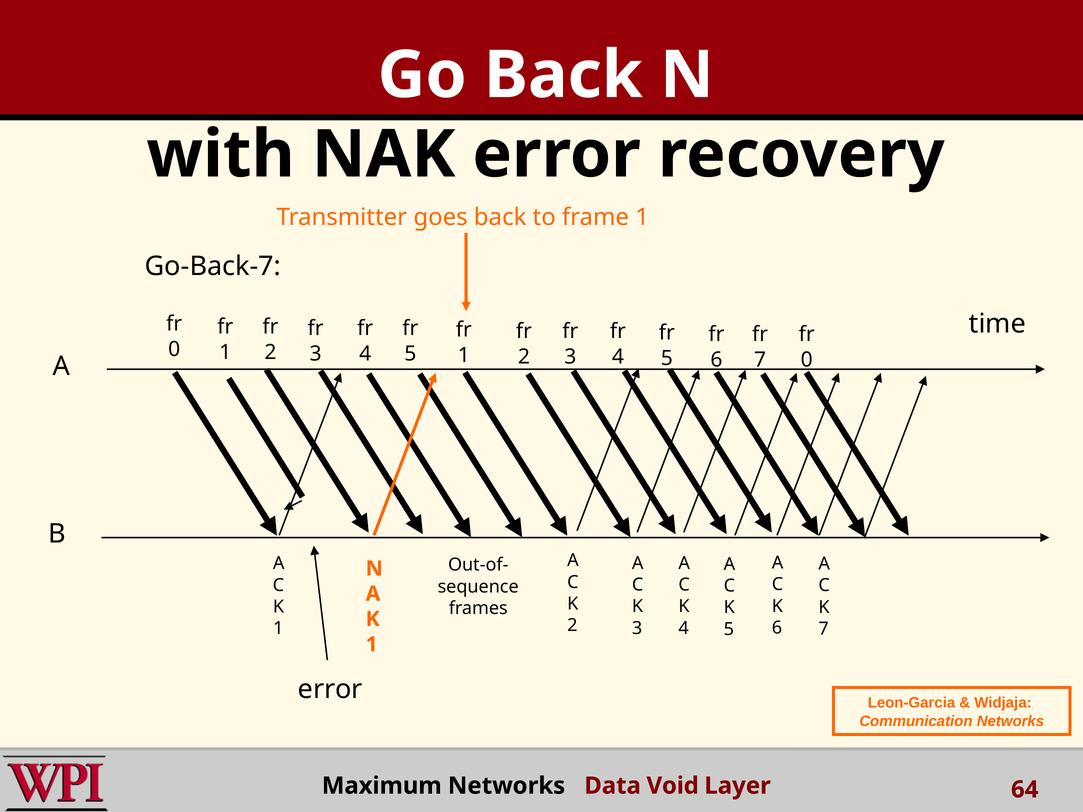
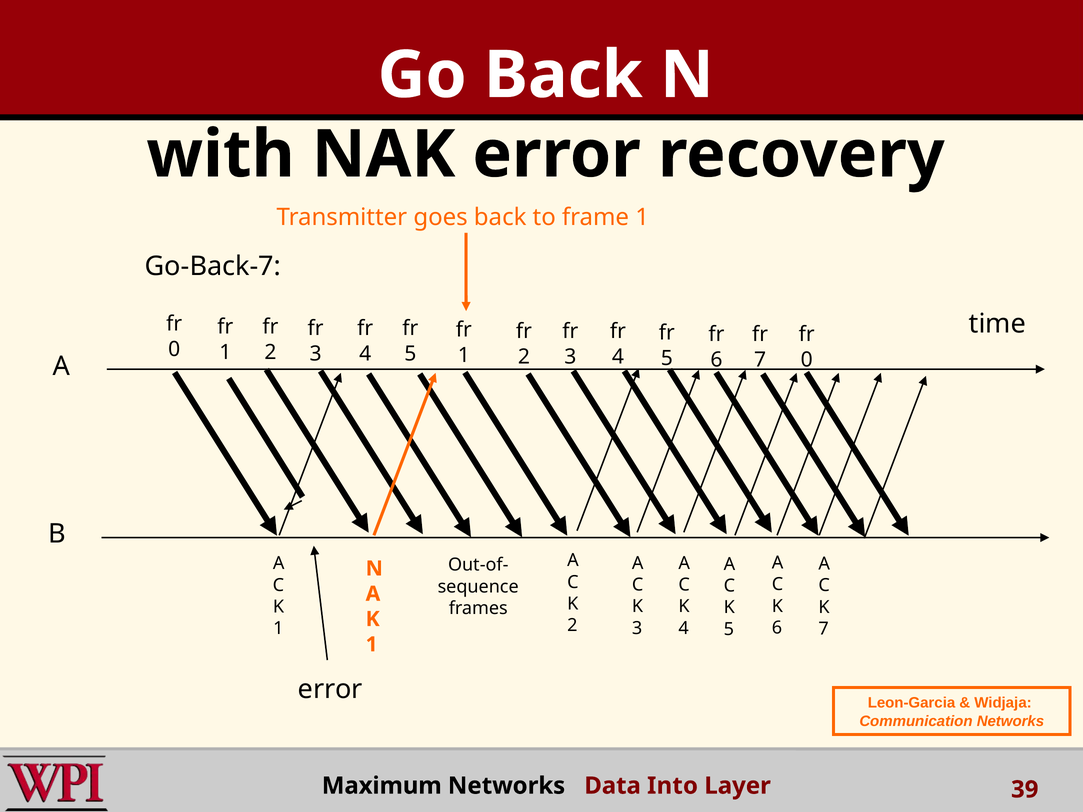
Void: Void -> Into (673, 786)
64: 64 -> 39 (1025, 790)
